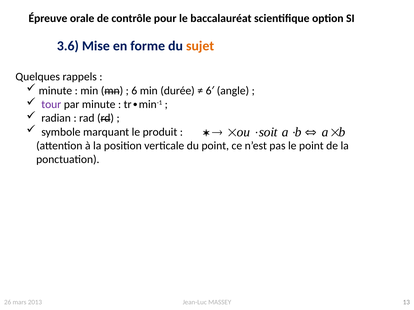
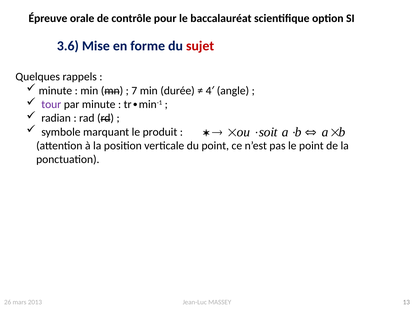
sujet colour: orange -> red (200, 46)
6: 6 -> 7 (134, 91)
6: 6 -> 4 (209, 91)
